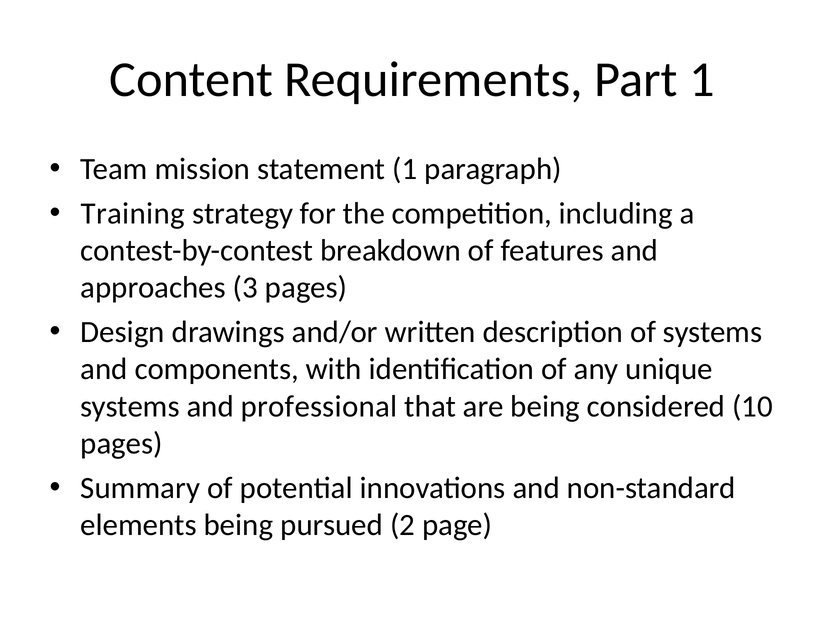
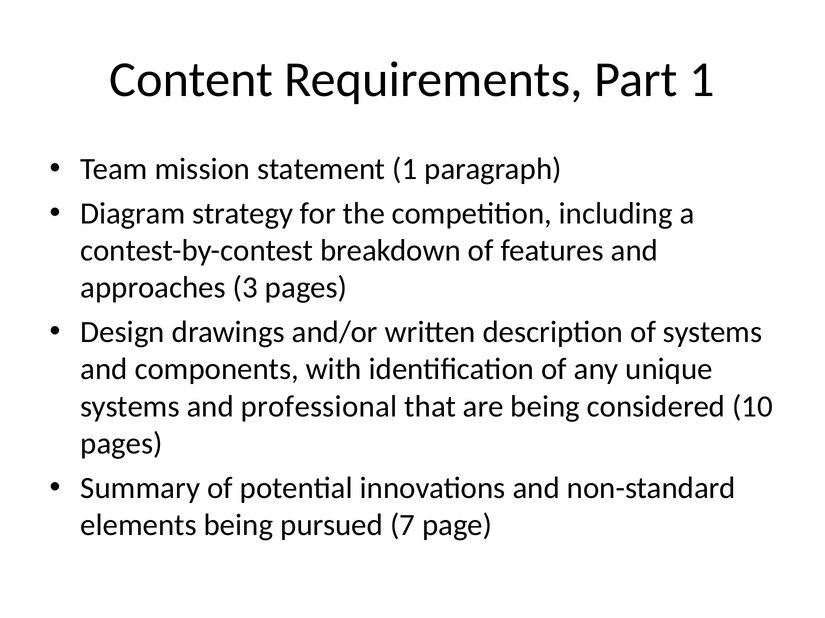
Training: Training -> Diagram (133, 214)
2: 2 -> 7 (403, 526)
